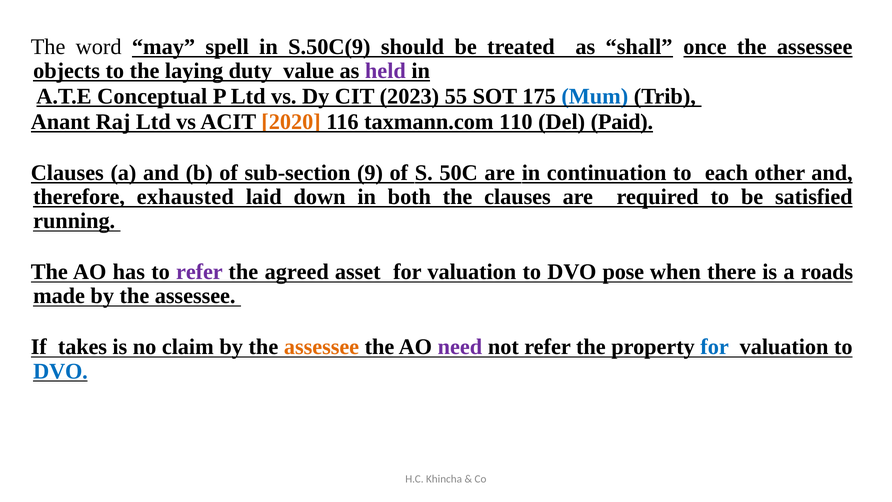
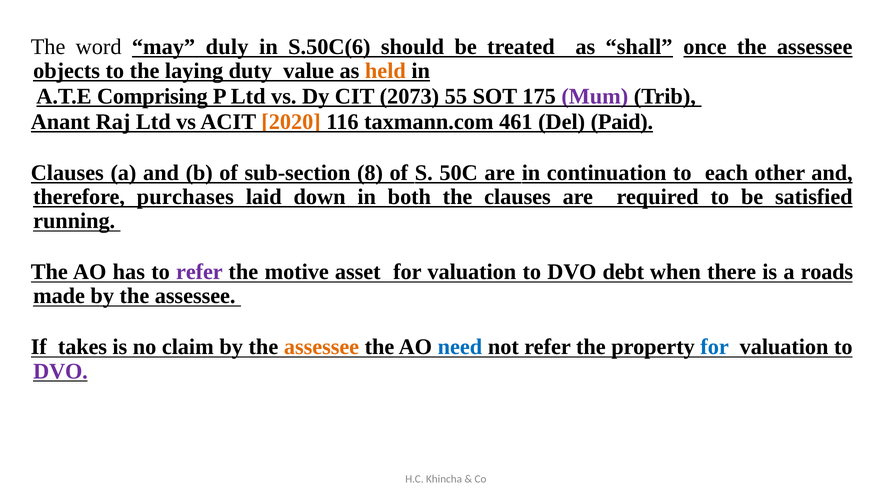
spell: spell -> duly (227, 47)
S.50C(9: S.50C(9 -> S.50C(6 (329, 47)
held colour: purple -> orange (385, 71)
Conceptual: Conceptual -> Comprising (152, 96)
2023: 2023 -> 2073 (409, 96)
Mum colour: blue -> purple (595, 96)
110: 110 -> 461 (516, 122)
9: 9 -> 8 (370, 173)
exhausted: exhausted -> purchases (185, 197)
agreed: agreed -> motive (297, 272)
pose: pose -> debt (623, 272)
need colour: purple -> blue (460, 347)
DVO colour: blue -> purple (61, 371)
